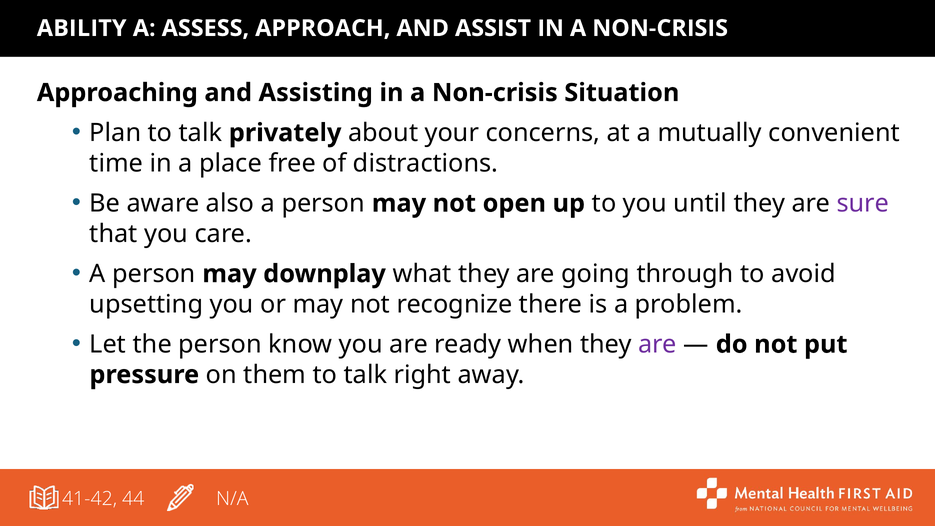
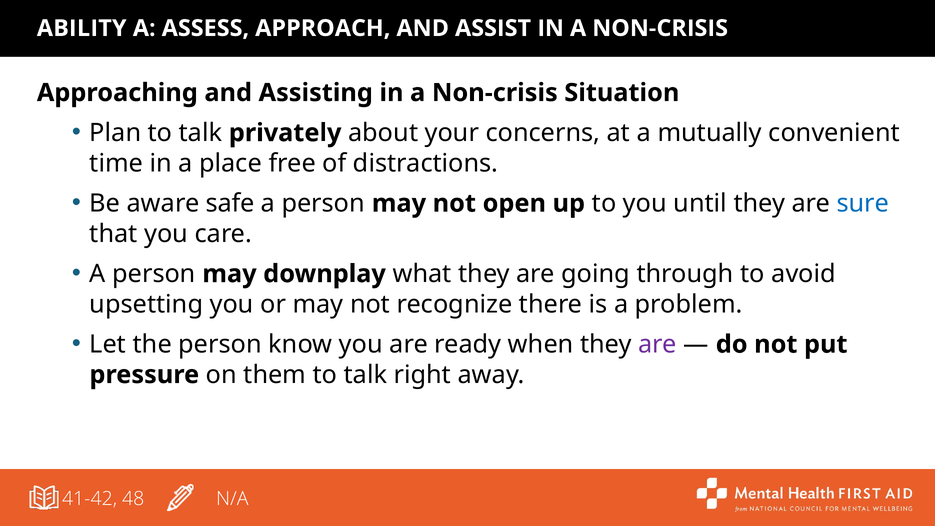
also: also -> safe (230, 203)
sure colour: purple -> blue (863, 203)
44: 44 -> 48 (133, 499)
